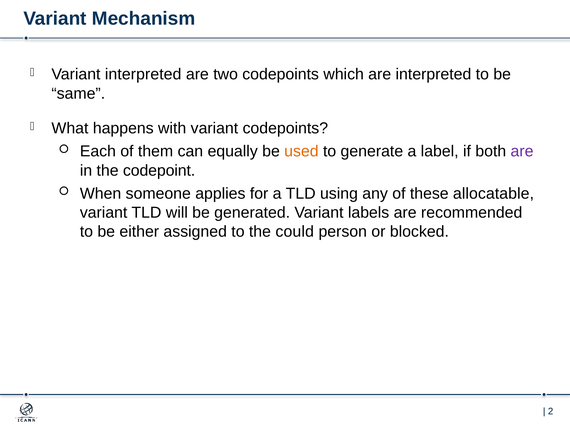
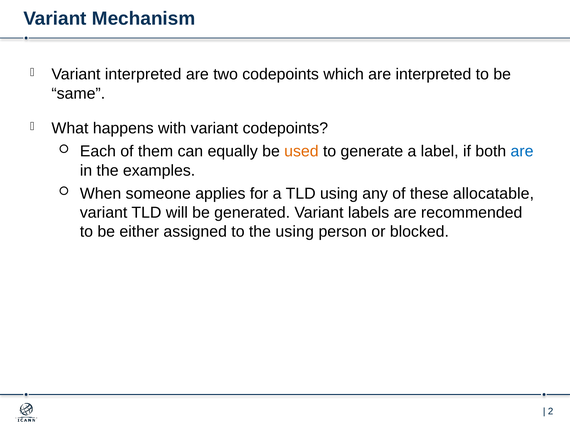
are colour: purple -> blue (522, 151)
codepoint: codepoint -> examples (159, 170)
the could: could -> using (295, 231)
